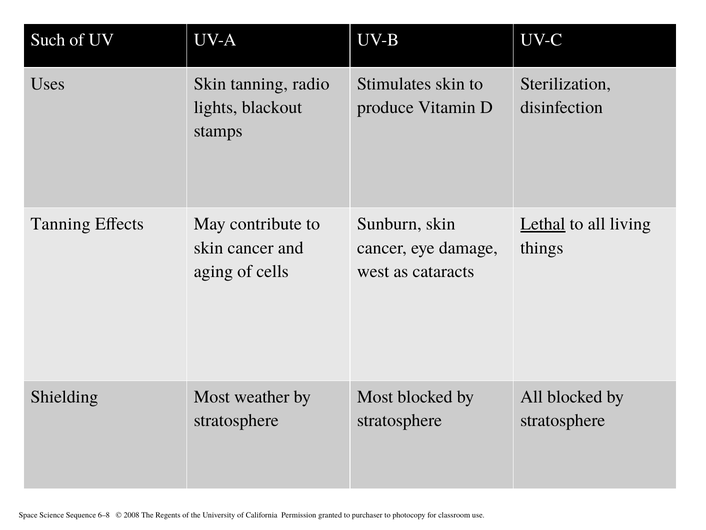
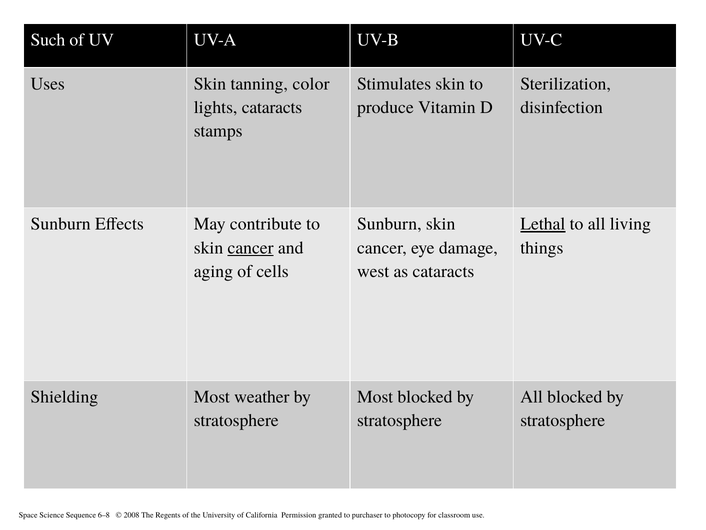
radio: radio -> color (311, 84)
lights blackout: blackout -> cataracts (272, 107)
Tanning: Tanning -> Sunburn (61, 224)
cancer underline: none -> present (251, 247)
